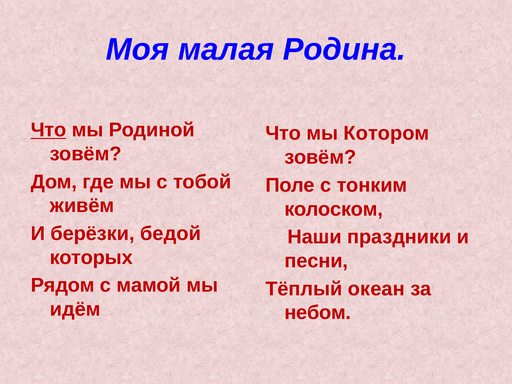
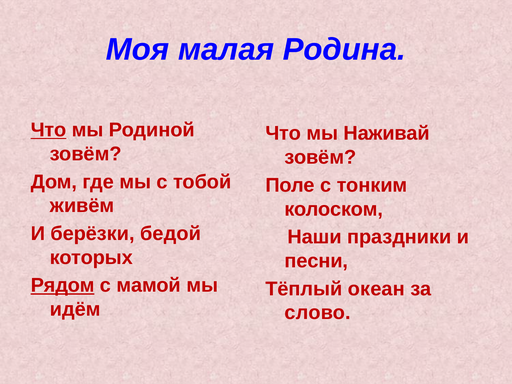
Котором: Котором -> Наживай (387, 133)
Рядом underline: none -> present (63, 285)
небом: небом -> слово (318, 313)
